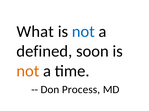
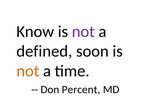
What: What -> Know (35, 32)
not colour: blue -> purple (83, 32)
Process: Process -> Percent (81, 90)
